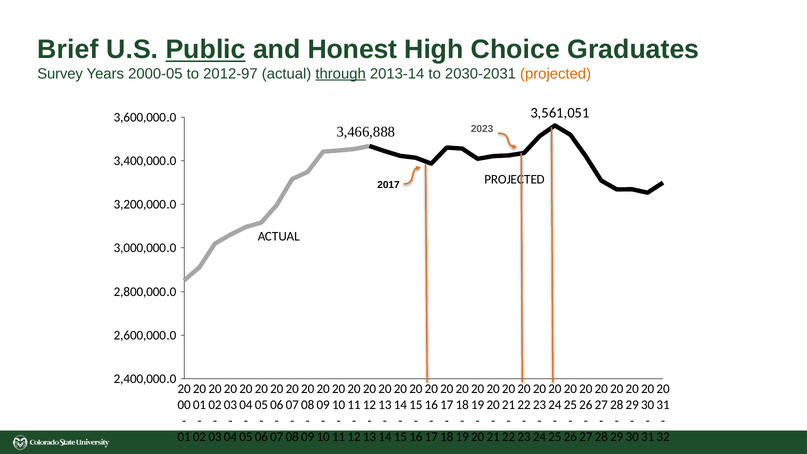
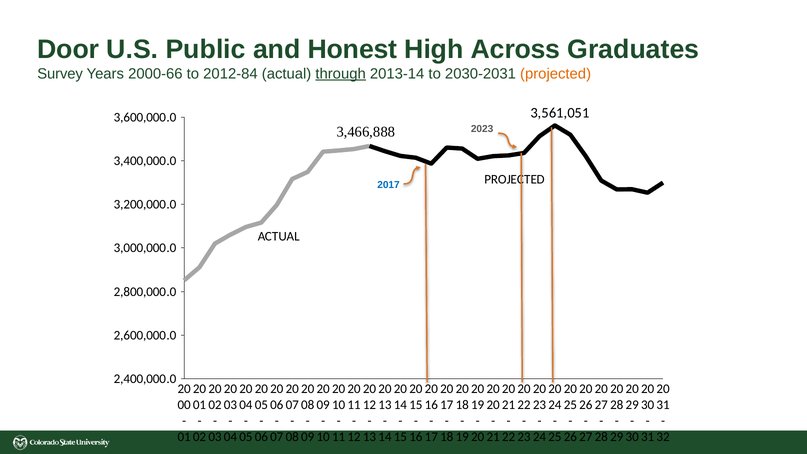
Brief: Brief -> Door (68, 50)
Public underline: present -> none (206, 50)
Choice: Choice -> Across (516, 50)
2000-05: 2000-05 -> 2000-66 (155, 74)
2012-97: 2012-97 -> 2012-84 (230, 74)
2017 colour: black -> blue (389, 185)
